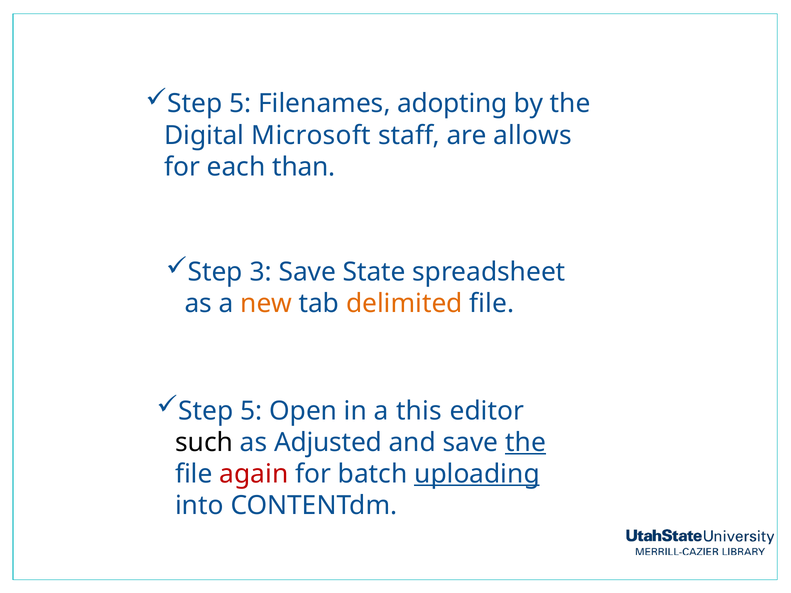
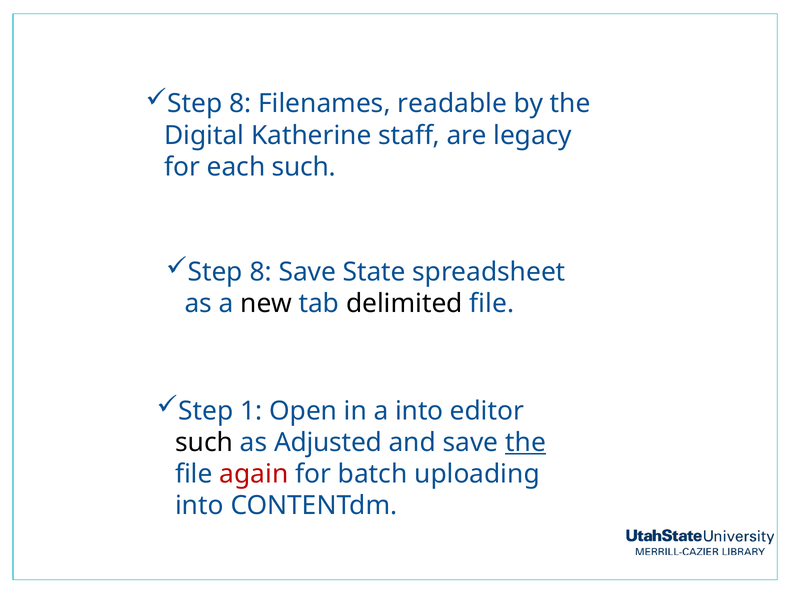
5: 5 -> 8 (240, 104)
adopting: adopting -> readable (452, 104)
Microsoft: Microsoft -> Katherine (311, 135)
allows: allows -> legacy (533, 135)
each than: than -> such (304, 167)
3: 3 -> 8 (261, 272)
new colour: orange -> black (266, 304)
delimited colour: orange -> black (404, 304)
5: 5 -> 1 (251, 411)
a this: this -> into (419, 411)
uploading underline: present -> none (477, 474)
